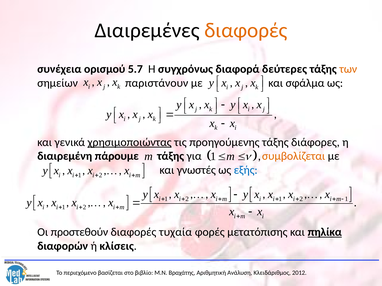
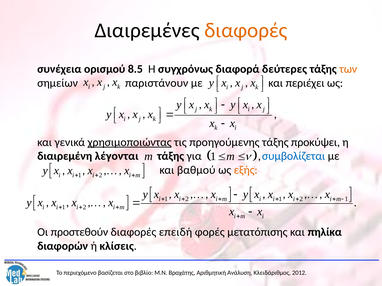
5.7: 5.7 -> 8.5 (135, 69)
σφάλμα: σφάλμα -> περιέχει (305, 83)
διάφορες: διάφορες -> προκύψει (315, 142)
πάρουμε: πάρουμε -> λέγονται (117, 156)
συμβολίζεται colour: orange -> blue (294, 156)
γνωστές: γνωστές -> βαθμού (196, 170)
εξής colour: blue -> orange (246, 170)
τυχαία: τυχαία -> επειδή (176, 233)
πηλίκα underline: present -> none (325, 233)
